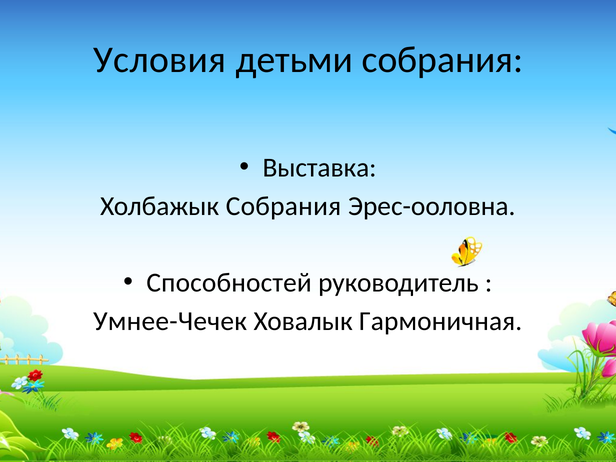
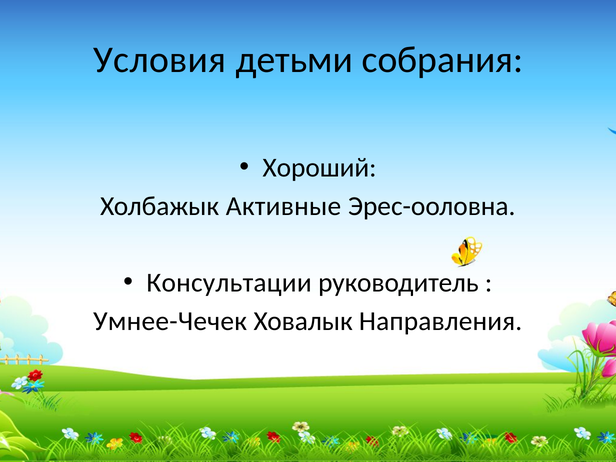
Выставка: Выставка -> Хороший (319, 168)
Холбажык Собрания: Собрания -> Активные (283, 206)
Способностей: Способностей -> Консультации (229, 283)
Гармоничная: Гармоничная -> Направления (441, 321)
